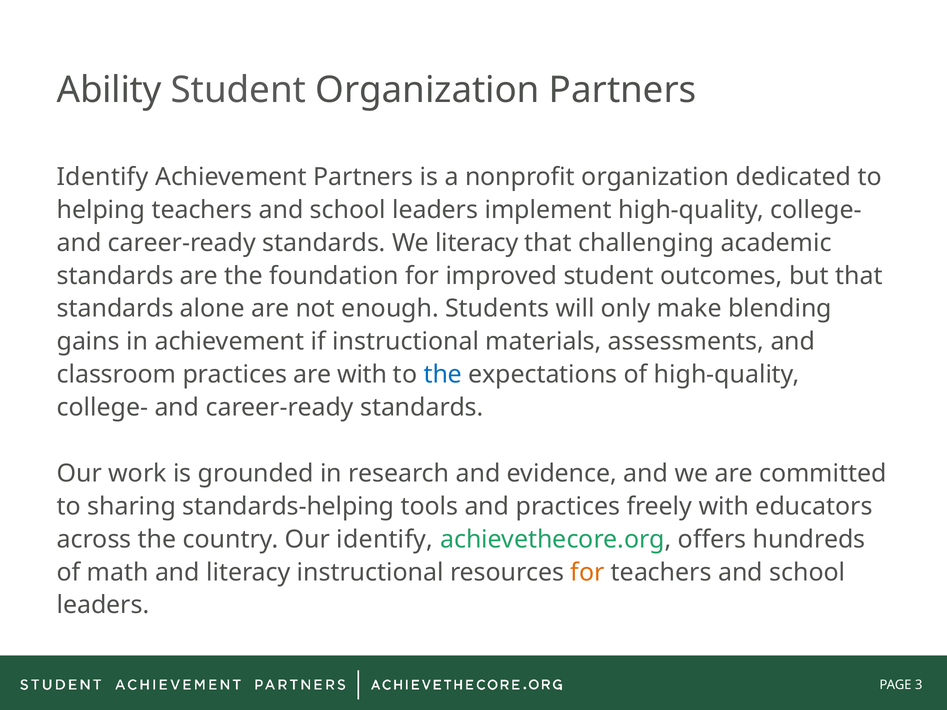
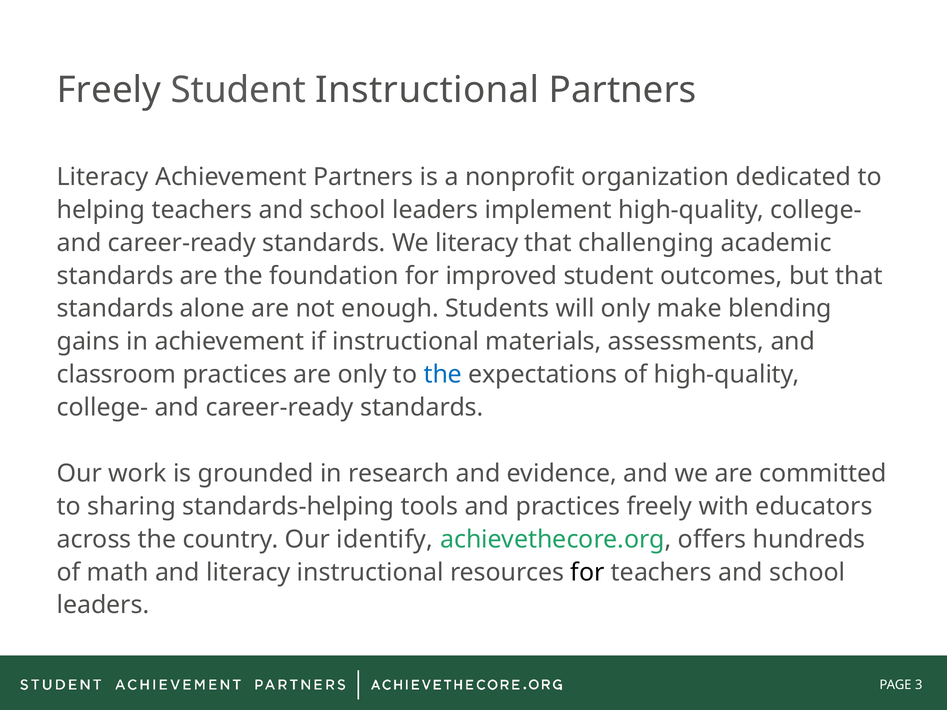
Ability: Ability -> Freely (109, 90)
Student Organization: Organization -> Instructional (427, 90)
Identify: Identify -> Literacy (103, 177)
are with: with -> only (362, 375)
for colour: orange -> black (587, 572)
